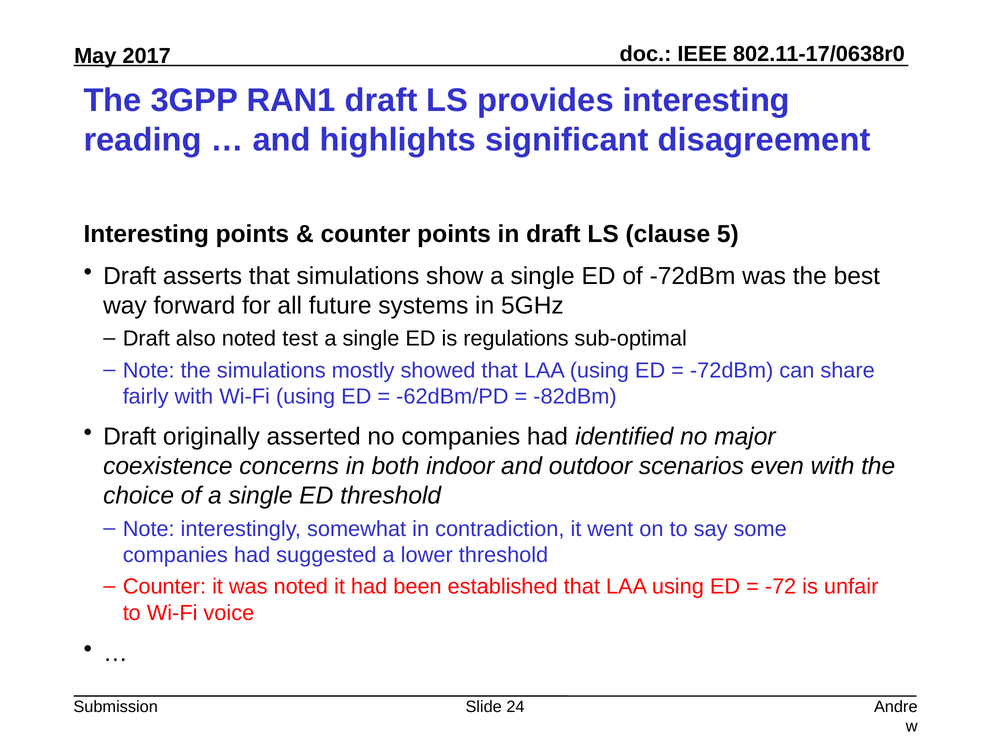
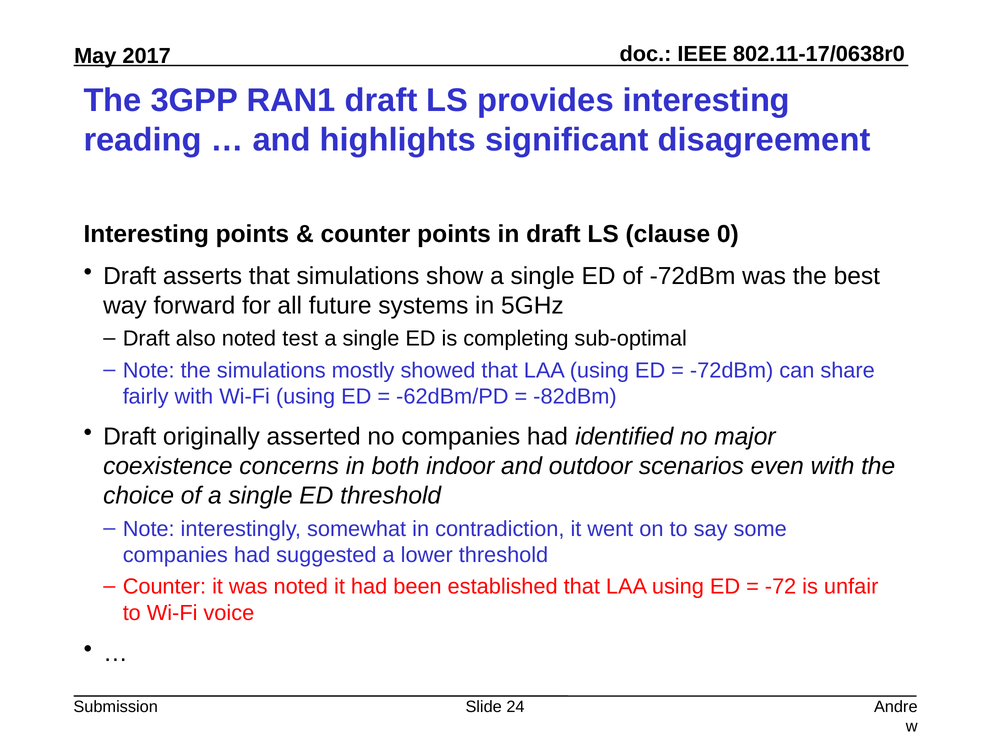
5: 5 -> 0 (728, 234)
regulations: regulations -> completing (516, 338)
